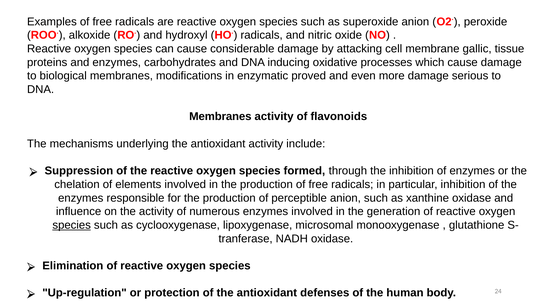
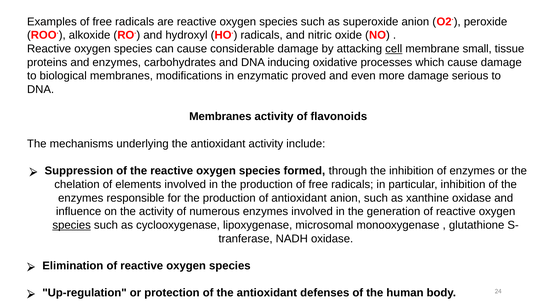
cell underline: none -> present (394, 49)
gallic: gallic -> small (477, 49)
of perceptible: perceptible -> antioxidant (299, 198)
